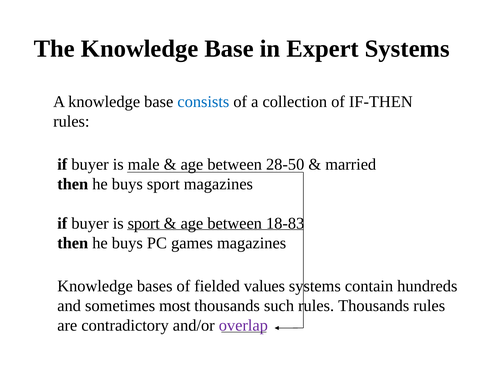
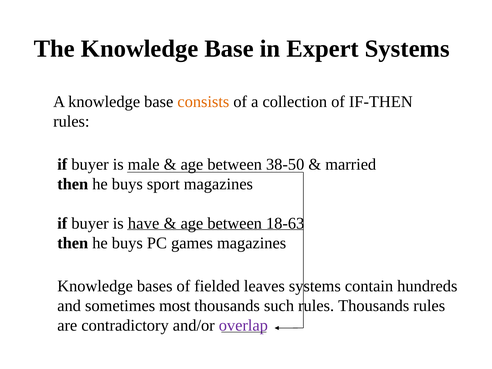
consists colour: blue -> orange (203, 102)
28-50: 28-50 -> 38-50 (285, 164)
is sport: sport -> have (144, 223)
18-83: 18-83 -> 18-63 (285, 223)
values: values -> leaves (264, 286)
